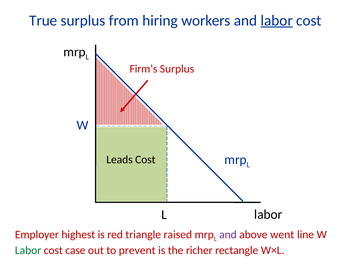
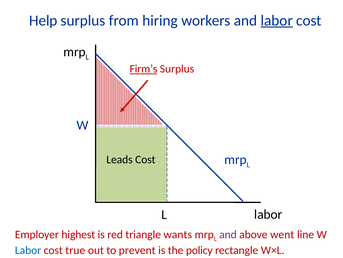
True: True -> Help (43, 20)
Firm’s underline: none -> present (144, 69)
raised: raised -> wants (178, 234)
Labor colour: green -> blue (28, 249)
case: case -> true (75, 249)
richer: richer -> policy (199, 249)
